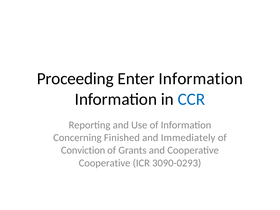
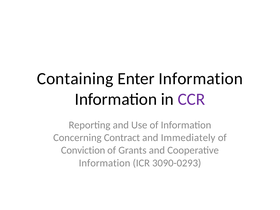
Proceeding: Proceeding -> Containing (75, 79)
CCR colour: blue -> purple (191, 99)
Finished: Finished -> Contract (122, 138)
Cooperative: Cooperative -> Information (105, 163)
